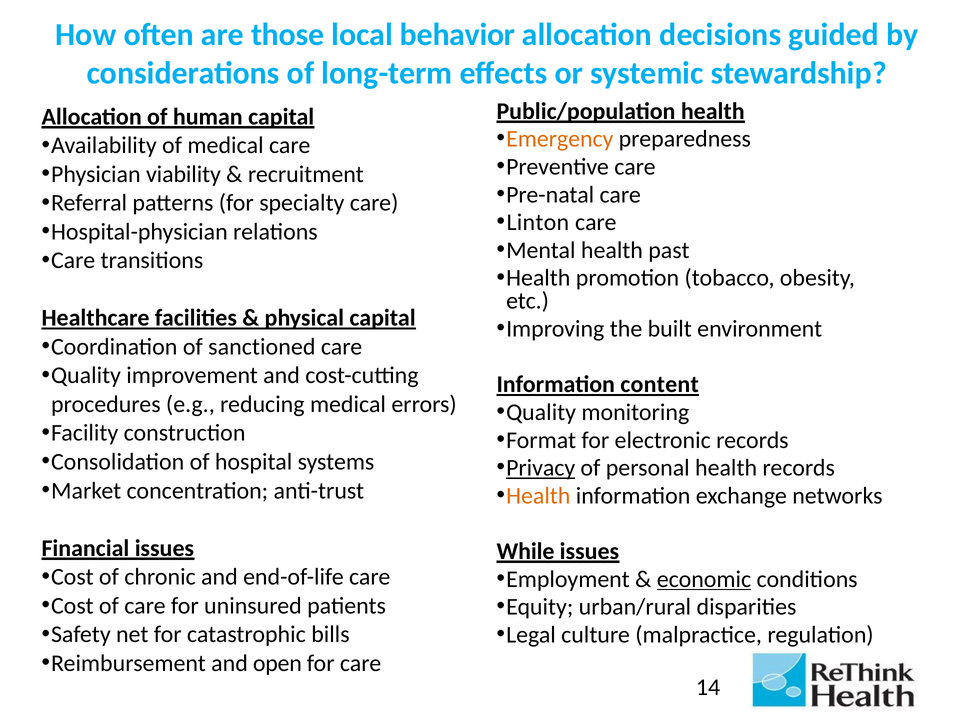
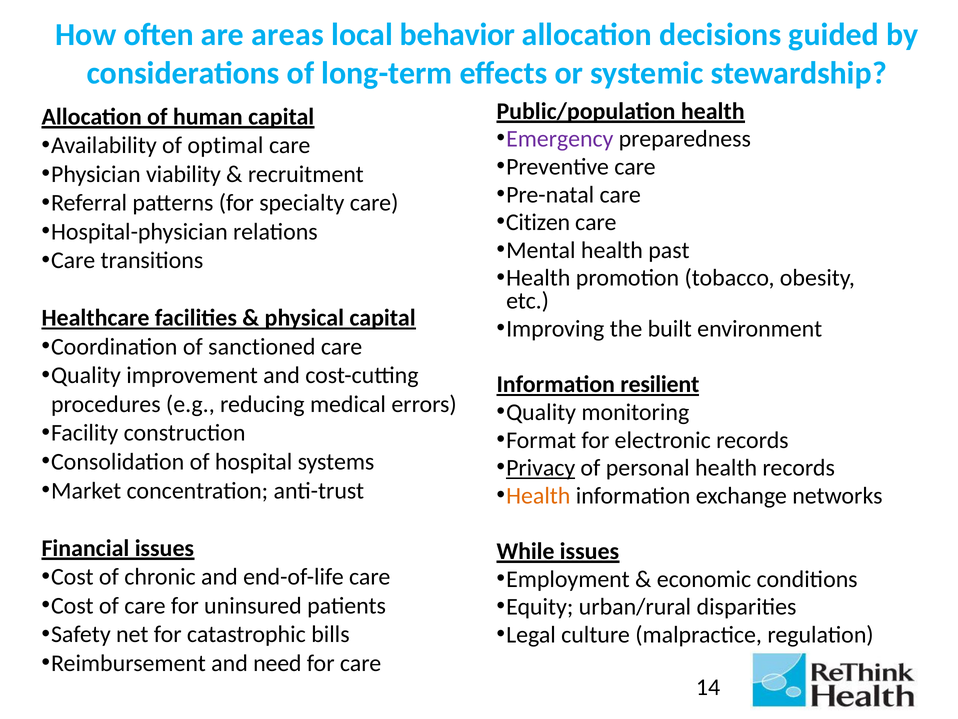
those: those -> areas (287, 35)
Emergency colour: orange -> purple (560, 139)
of medical: medical -> optimal (225, 145)
Linton: Linton -> Citizen (538, 222)
content: content -> resilient (660, 384)
economic underline: present -> none (704, 579)
open: open -> need (277, 663)
